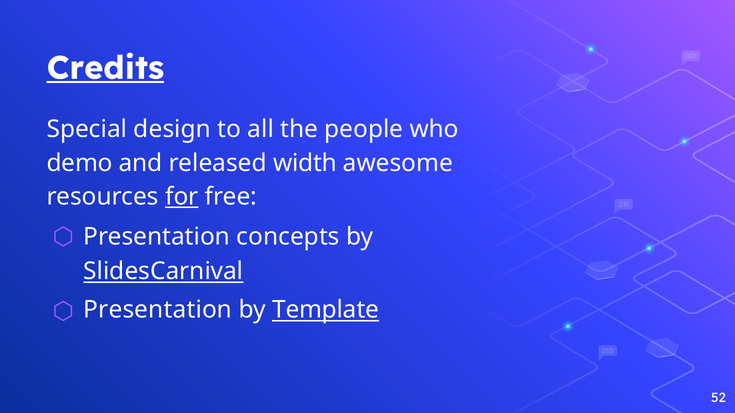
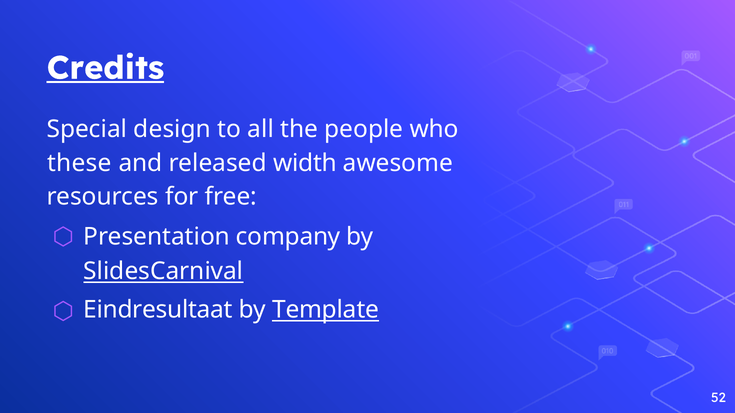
demo: demo -> these (79, 163)
for underline: present -> none (182, 197)
concepts: concepts -> company (288, 237)
Presentation: Presentation -> Eindresultaat (158, 310)
